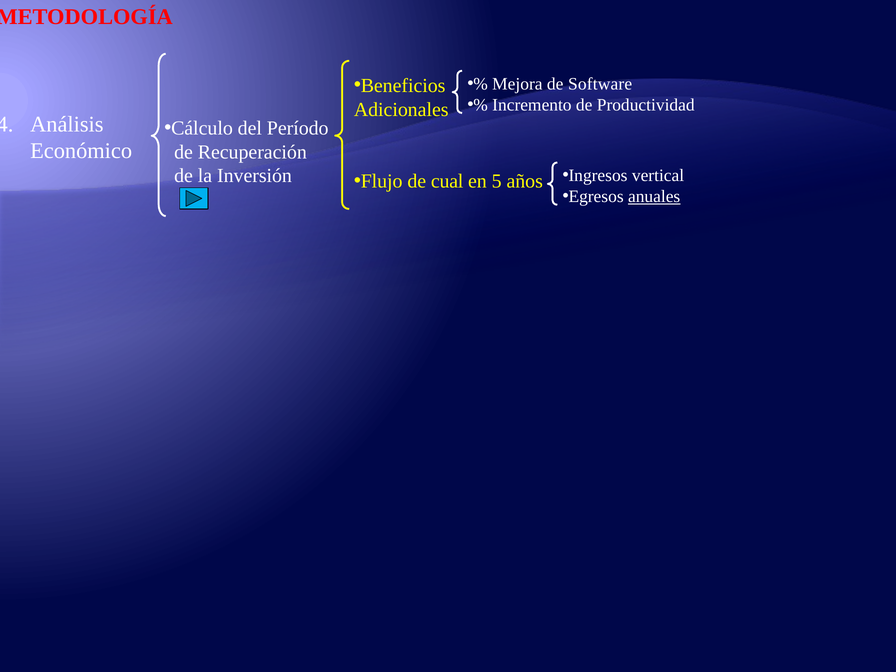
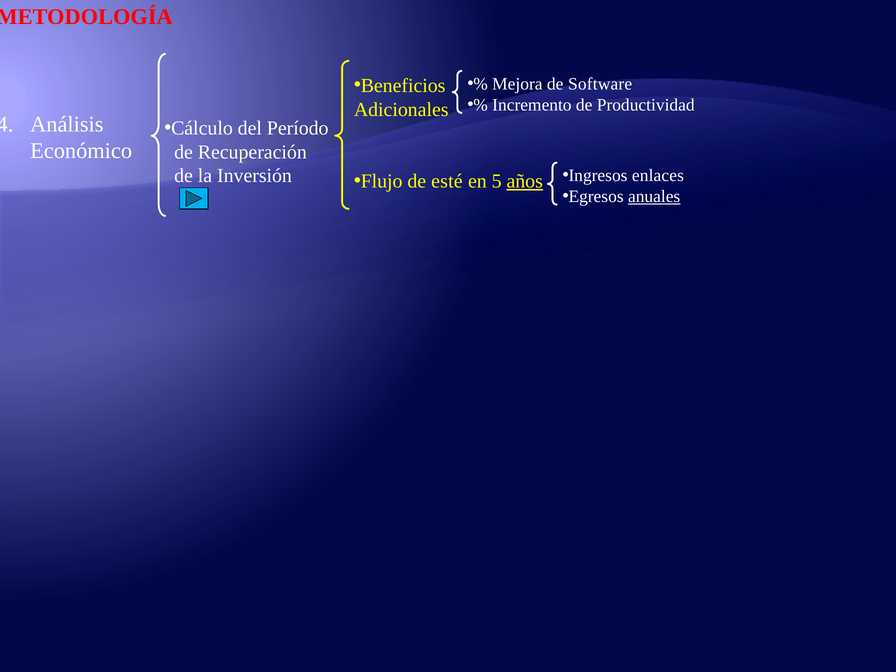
vertical: vertical -> enlaces (658, 176)
cual: cual -> esté (447, 181)
años underline: none -> present (525, 181)
